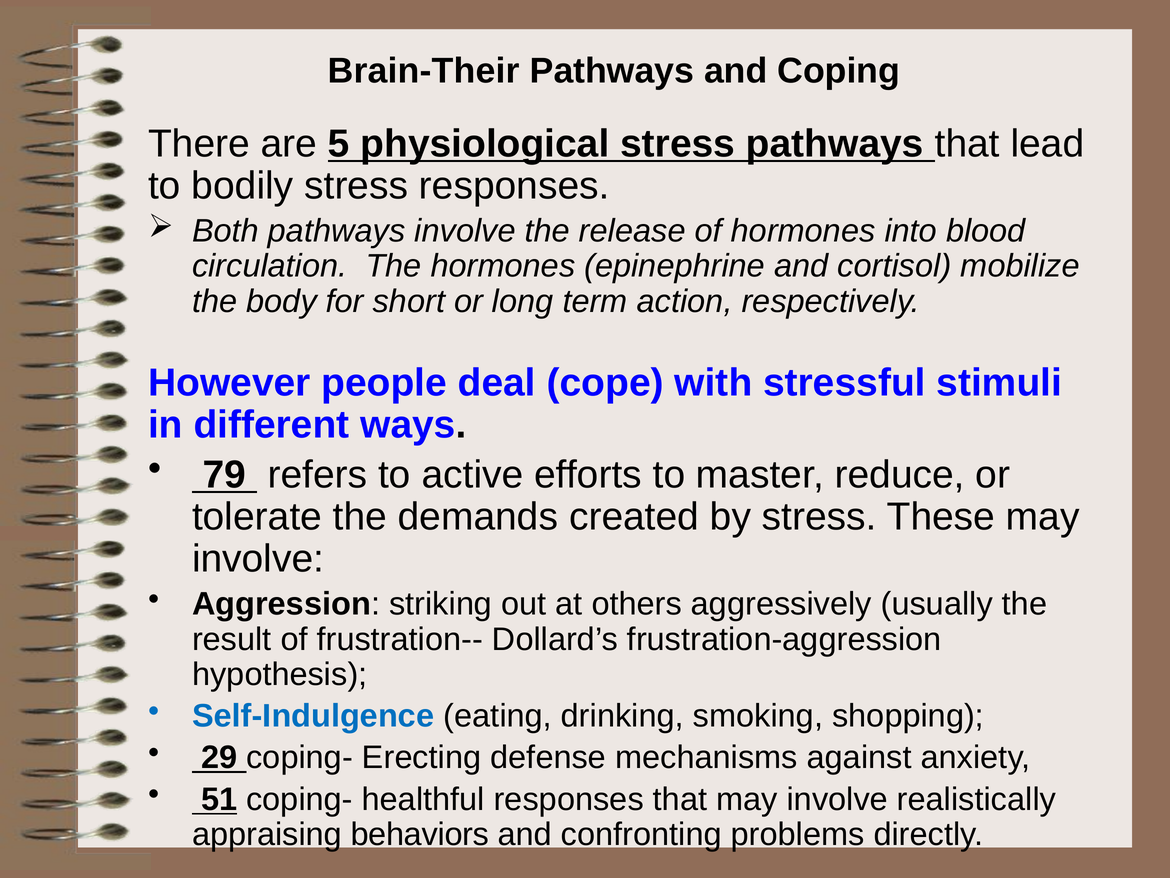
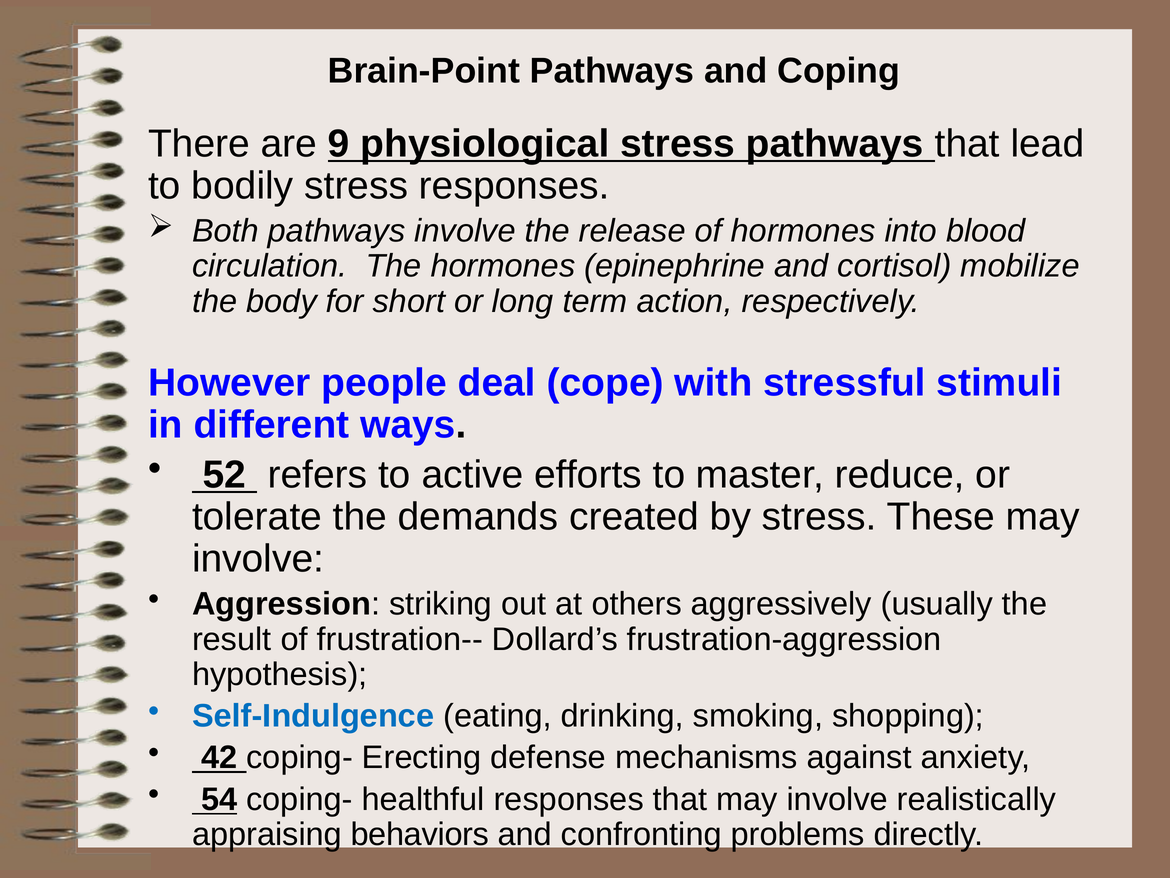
Brain-Their: Brain-Their -> Brain-Point (424, 71)
5: 5 -> 9 (339, 144)
79: 79 -> 52 (224, 475)
29: 29 -> 42 (219, 757)
51: 51 -> 54 (219, 799)
